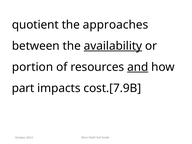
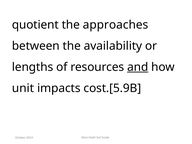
availability underline: present -> none (113, 46)
portion: portion -> lengths (33, 67)
part: part -> unit (23, 88)
cost.[7.9B: cost.[7.9B -> cost.[5.9B (112, 88)
